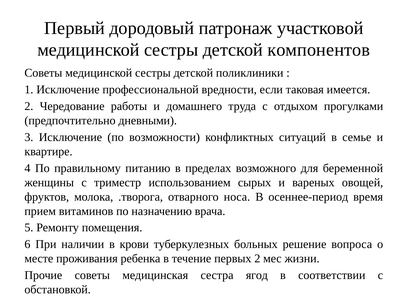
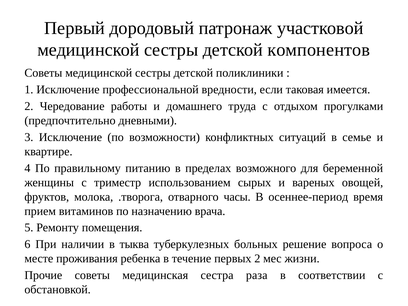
носа: носа -> часы (237, 197)
крови: крови -> тыква (134, 244)
ягод: ягод -> раза (257, 275)
